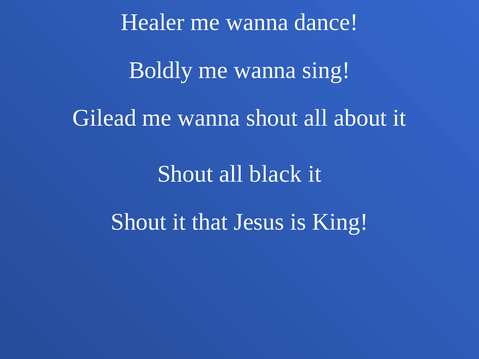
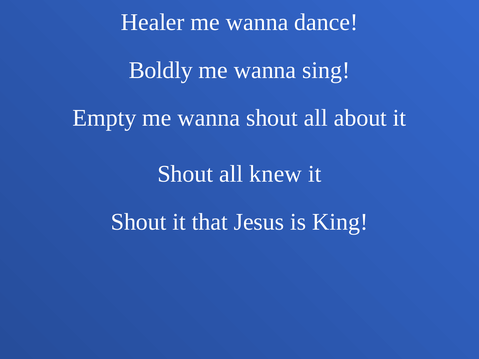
Gilead: Gilead -> Empty (104, 118)
black: black -> knew (276, 174)
